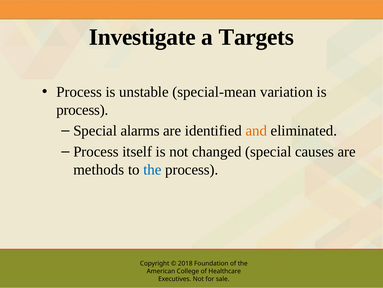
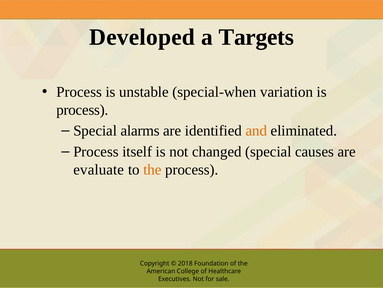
Investigate: Investigate -> Developed (142, 37)
special-mean: special-mean -> special-when (214, 92)
methods: methods -> evaluate (99, 169)
the colour: blue -> orange (152, 169)
